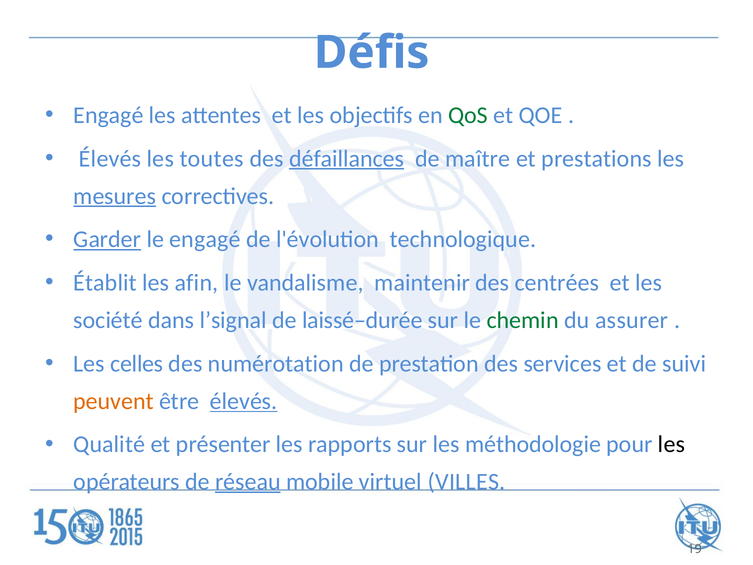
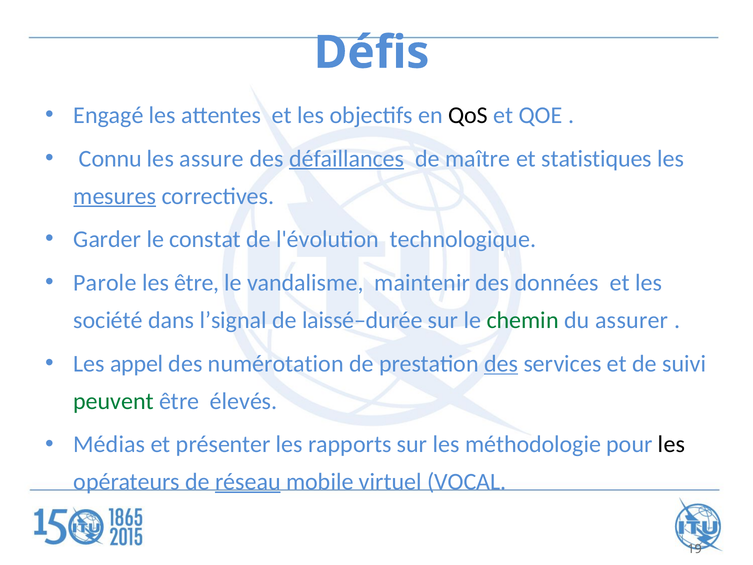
QoS colour: green -> black (468, 115)
Élevés: Élevés -> Connu (110, 159)
toutes: toutes -> assure (212, 159)
prestations: prestations -> statistiques (597, 159)
Garder underline: present -> none (107, 239)
le engagé: engagé -> constat (205, 239)
Établit: Établit -> Parole (105, 283)
les afin: afin -> être (197, 283)
centrées: centrées -> données (557, 283)
celles: celles -> appel (137, 363)
des underline: none -> present (501, 363)
peuvent colour: orange -> green (114, 401)
élevés underline: present -> none (244, 401)
Qualité: Qualité -> Médias (109, 444)
VILLES: VILLES -> VOCAL (467, 482)
